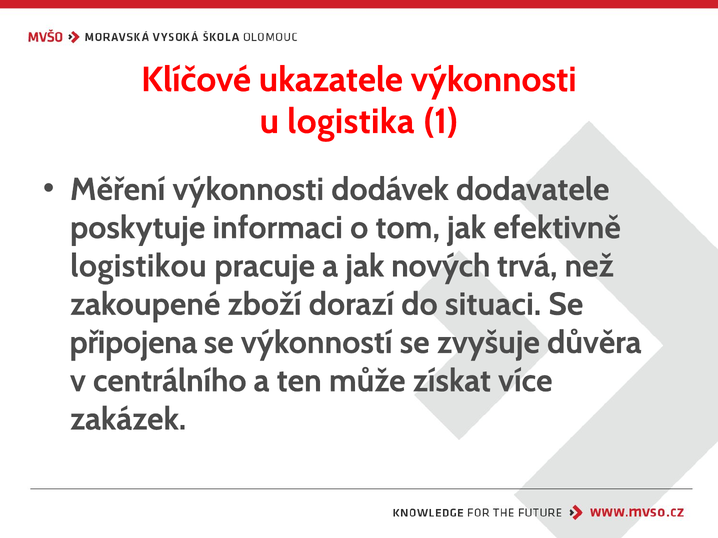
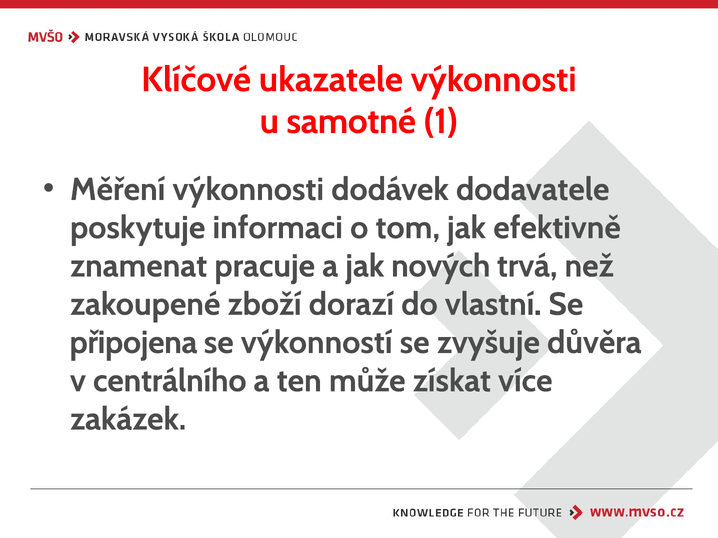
logistika: logistika -> samotné (351, 122)
logistikou: logistikou -> znamenat (139, 266)
situaci: situaci -> vlastní (493, 305)
